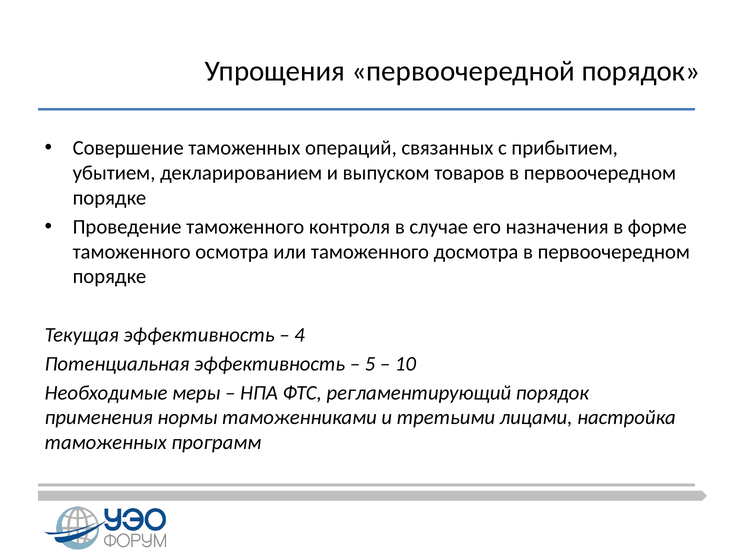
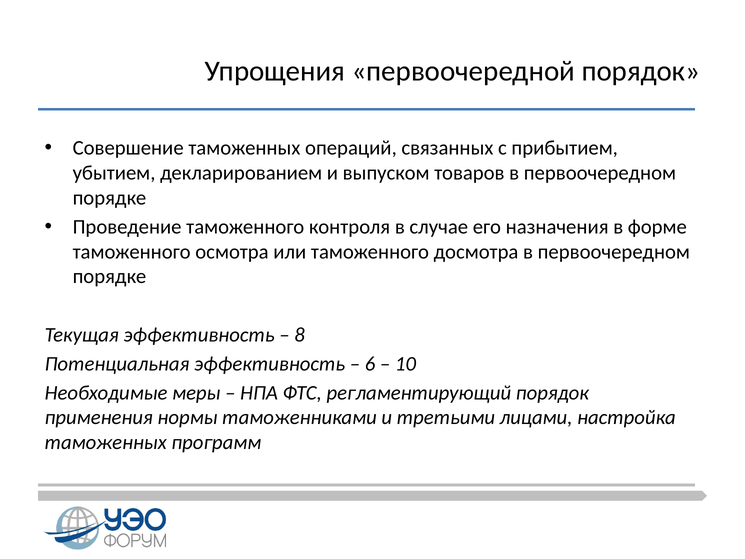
4: 4 -> 8 (299, 335)
5: 5 -> 6 (370, 364)
